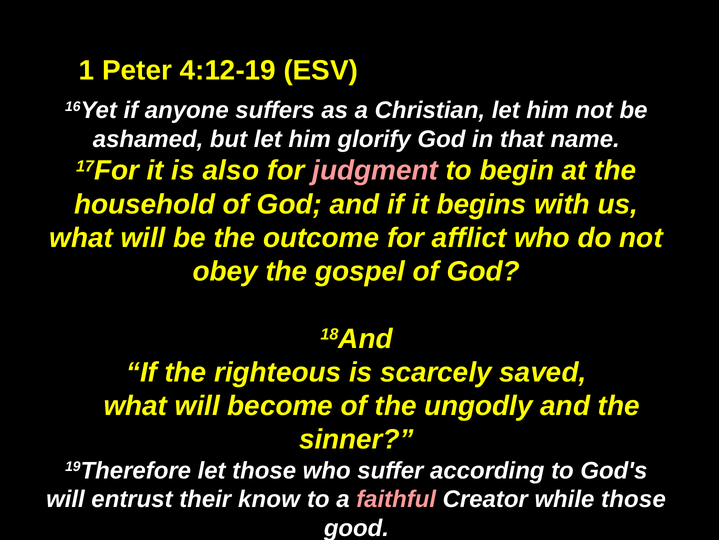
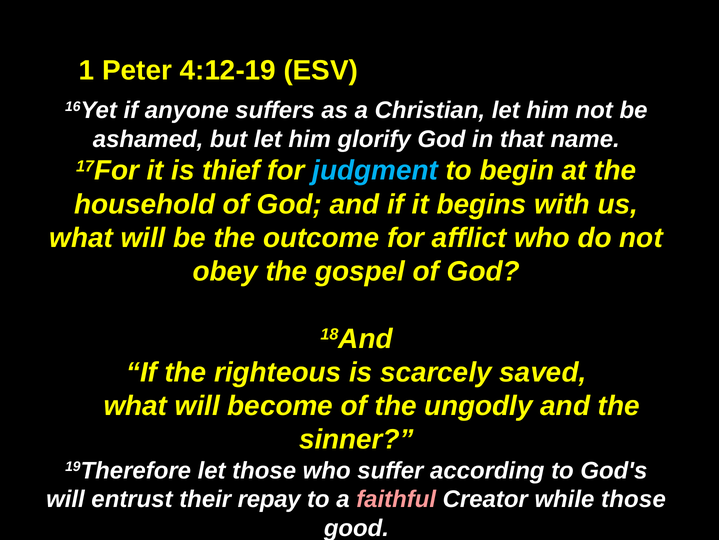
also: also -> thief (231, 170)
judgment colour: pink -> light blue (375, 170)
know: know -> repay (269, 499)
